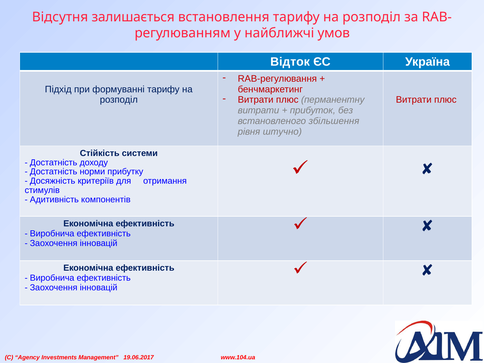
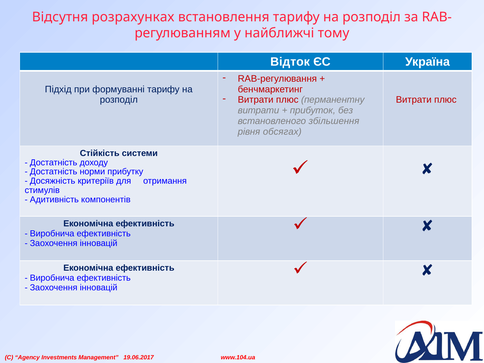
залишається: залишається -> розрахунках (133, 17)
умов: умов -> тому (334, 33)
штучно: штучно -> обсягах (282, 132)
